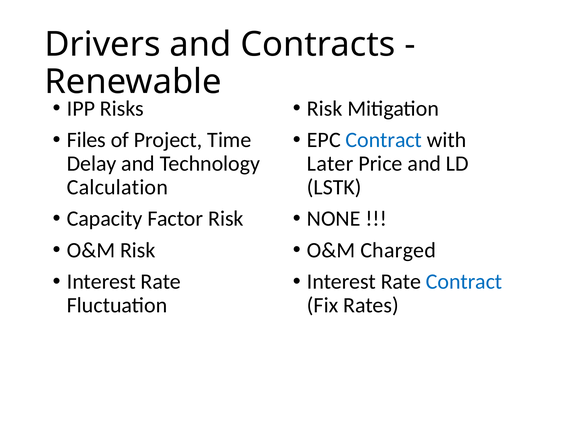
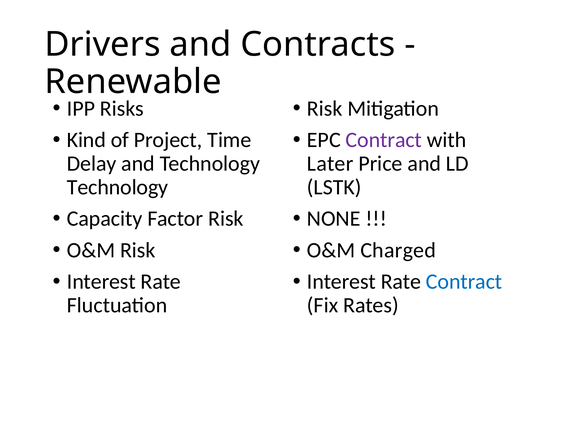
Files: Files -> Kind (86, 140)
Contract colour: blue -> purple (384, 140)
Calculation: Calculation -> Technology (118, 188)
